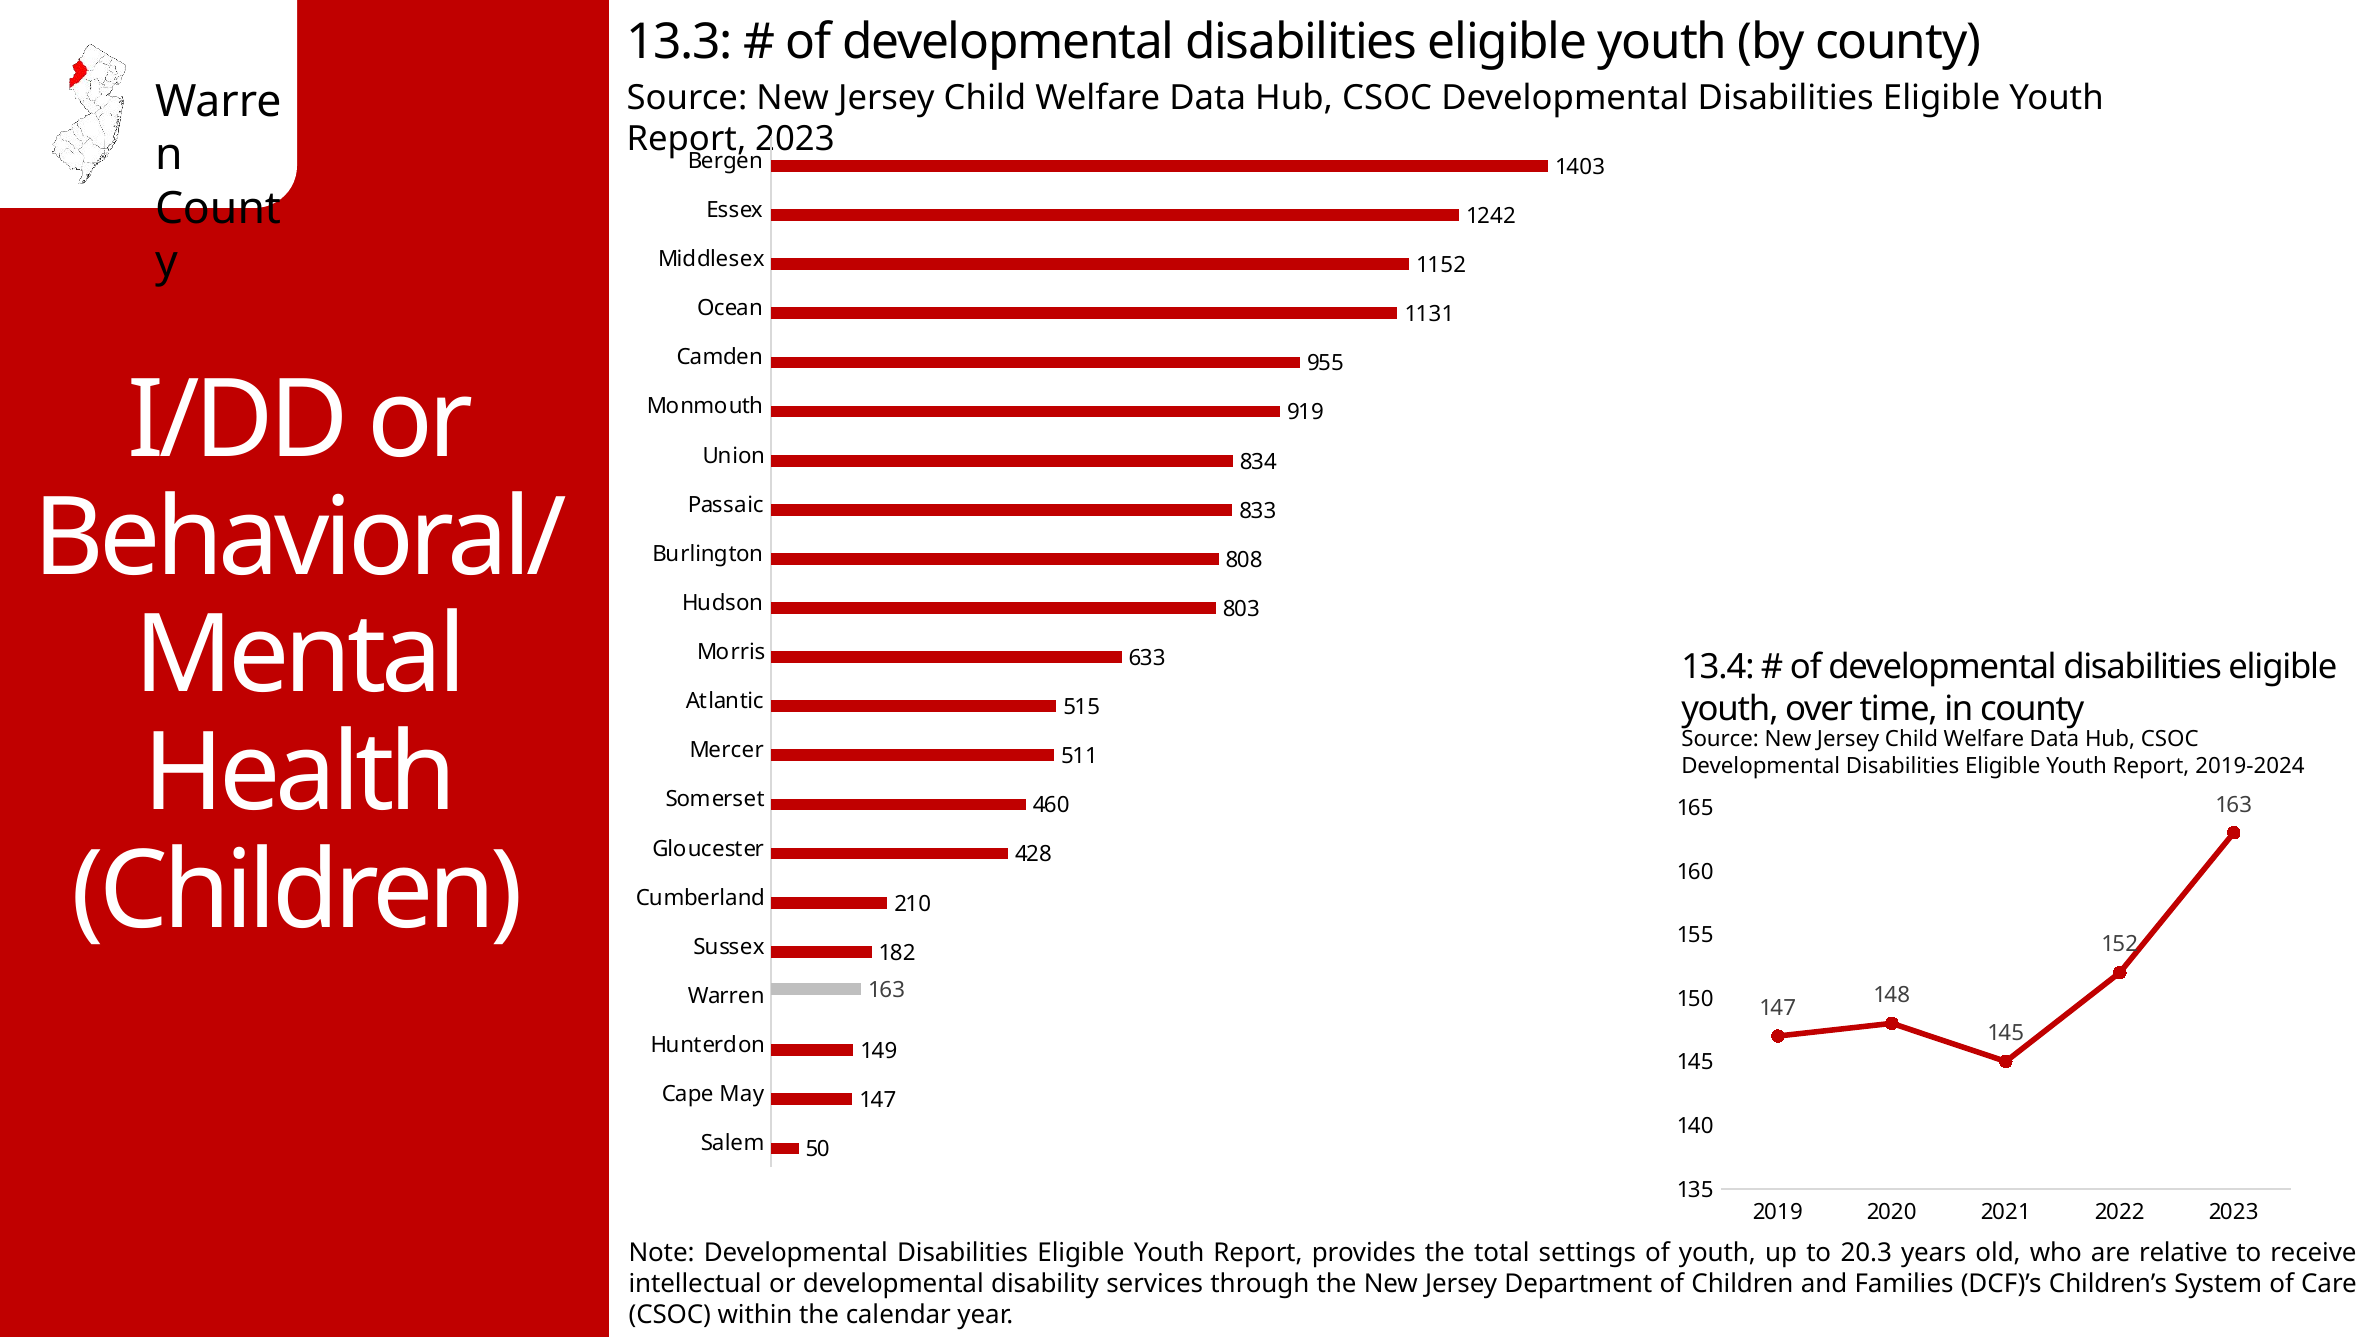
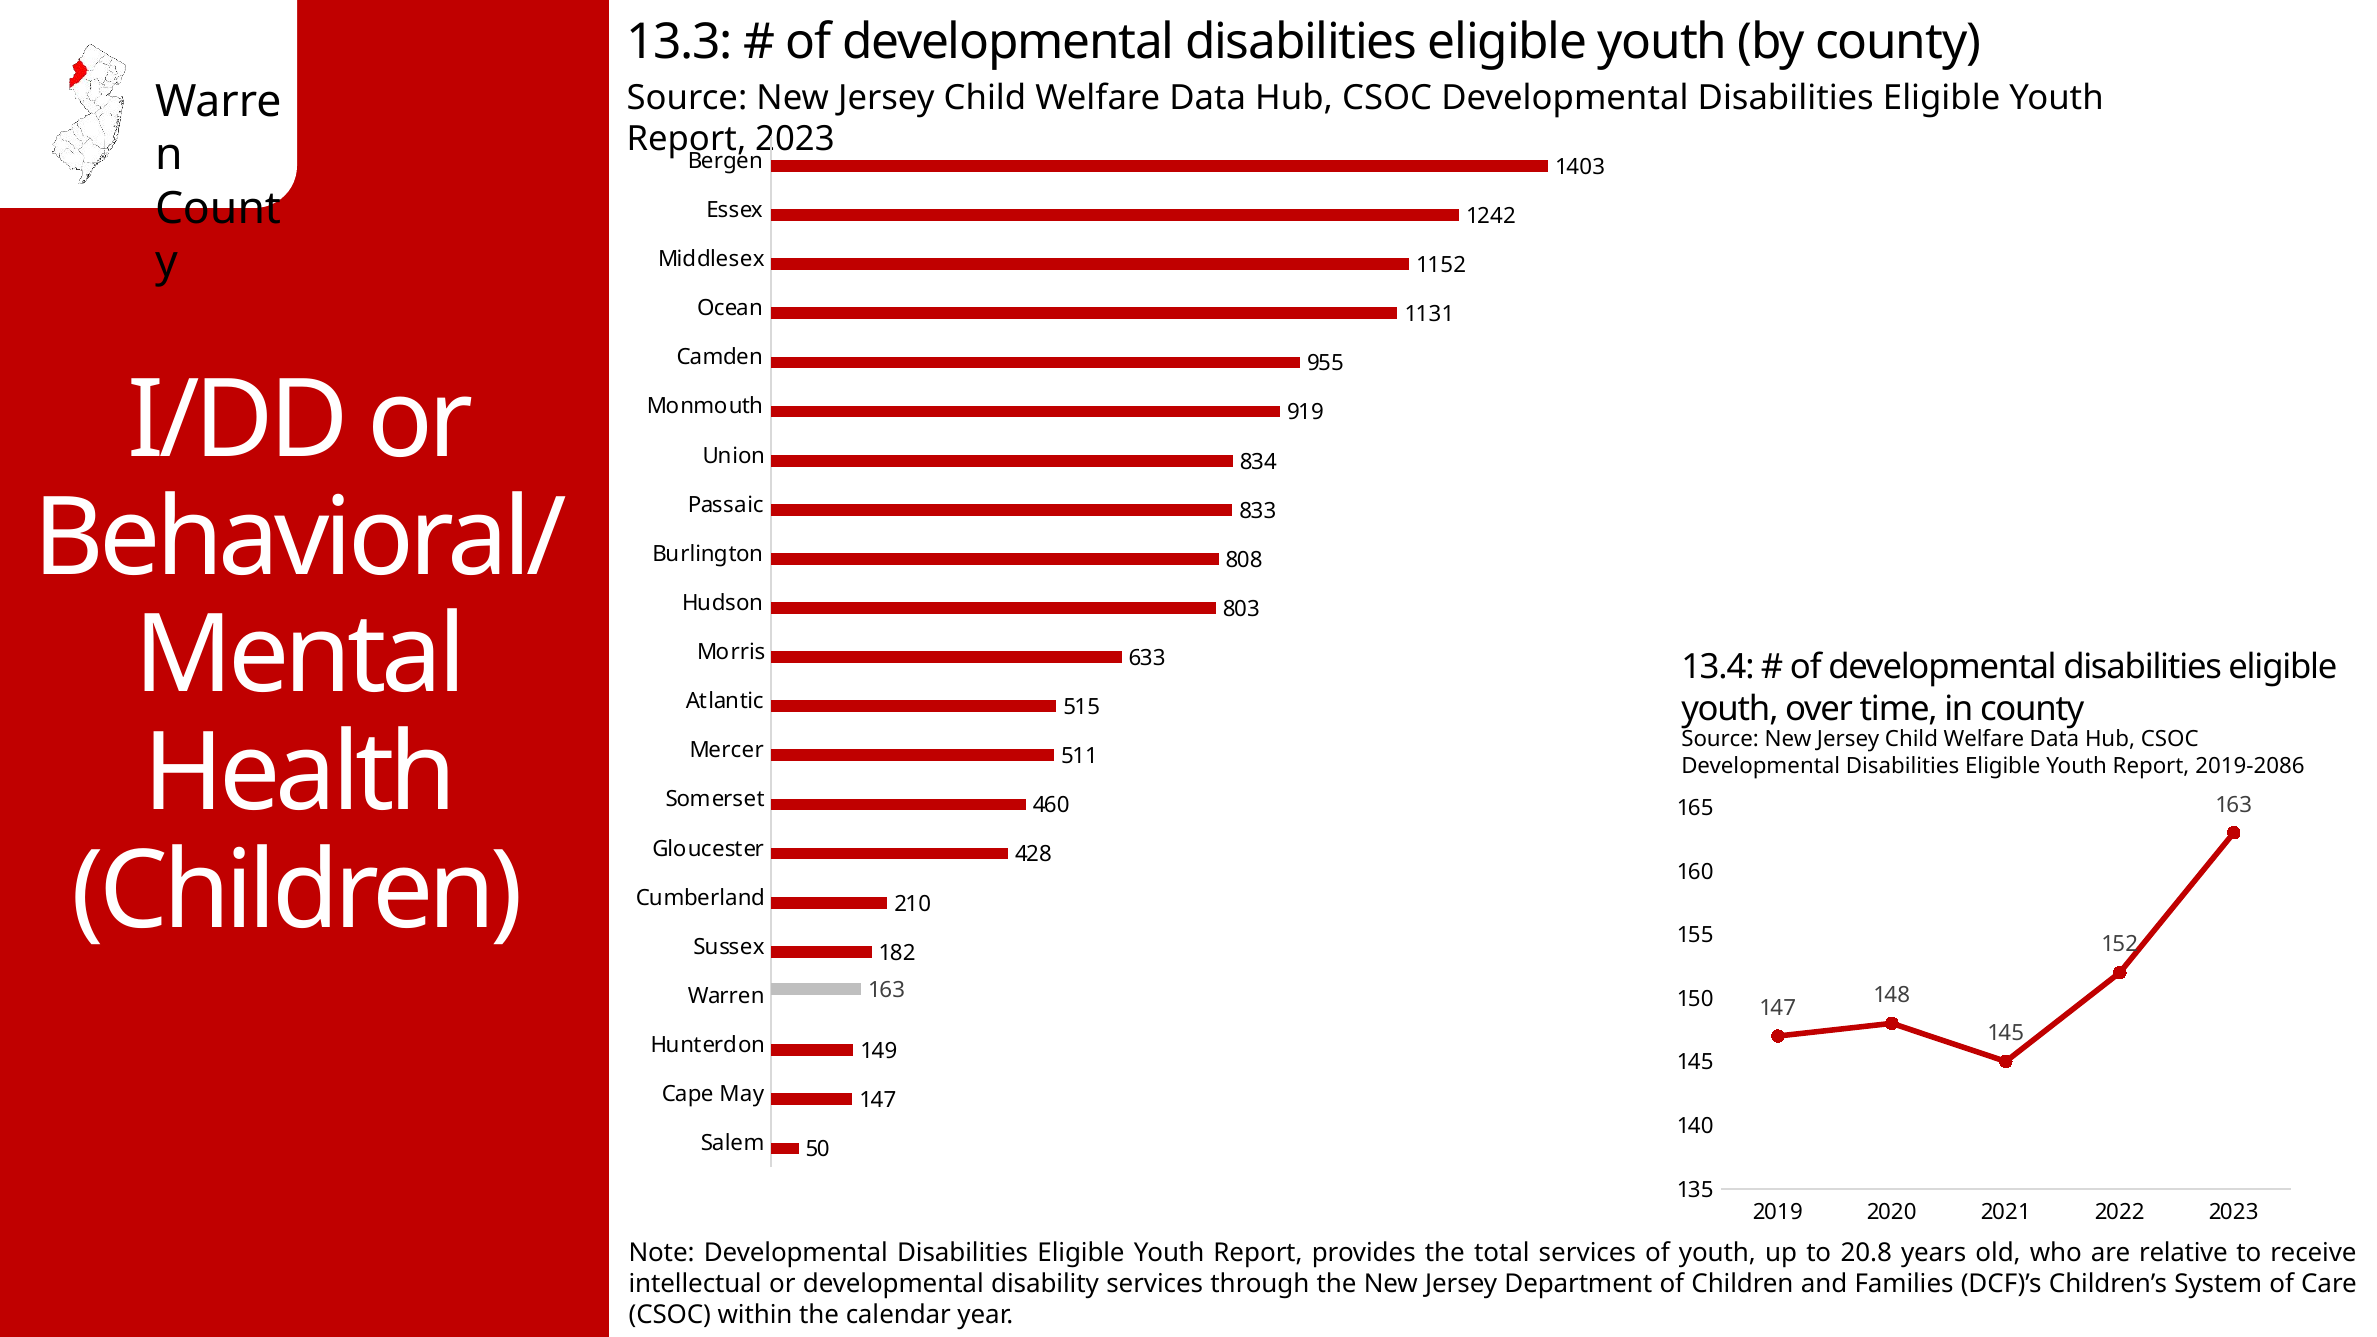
2019-2024: 2019-2024 -> 2019-2086 (2250, 766)
total settings: settings -> services (1587, 1253)
20.3: 20.3 -> 20.8 (1866, 1253)
